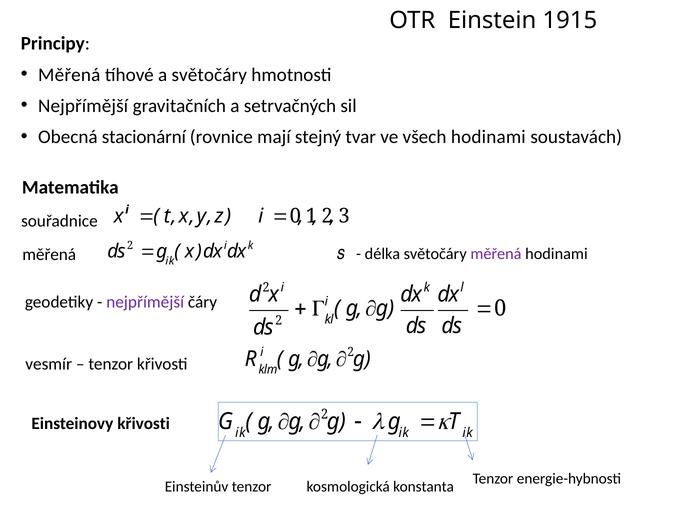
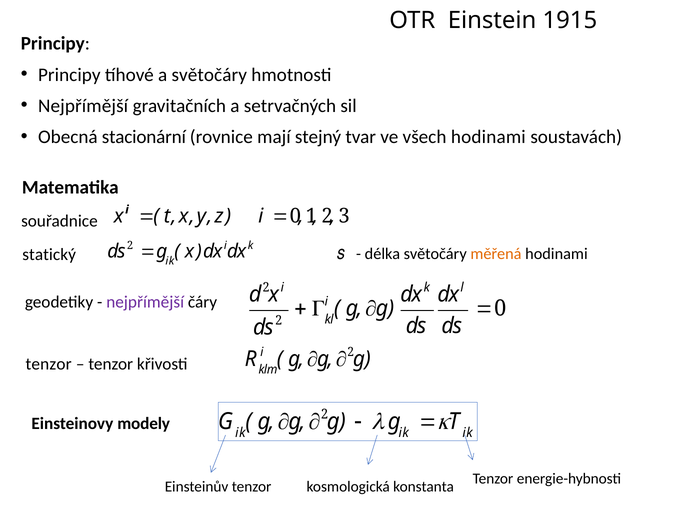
Měřená: Měřená -> Principy (69, 75)
měřená: měřená -> statický (49, 255)
měřená colour: purple -> orange (496, 254)
vesmír: vesmír -> tenzor (49, 364)
Einsteinovy křivosti: křivosti -> modely (144, 423)
